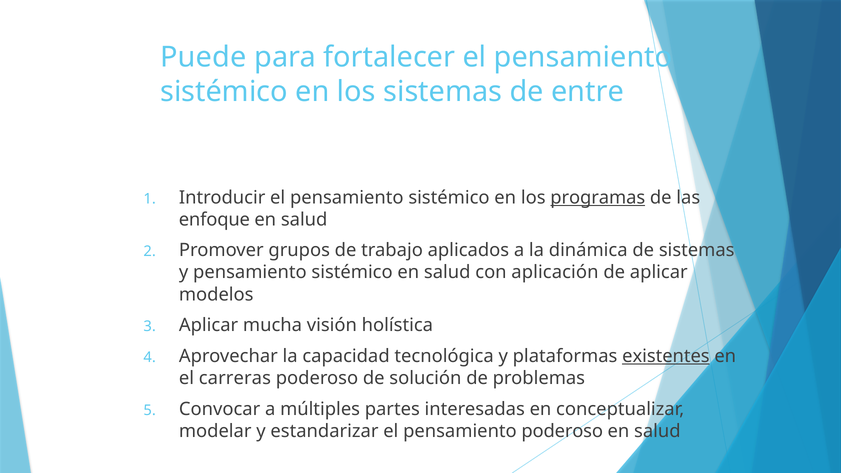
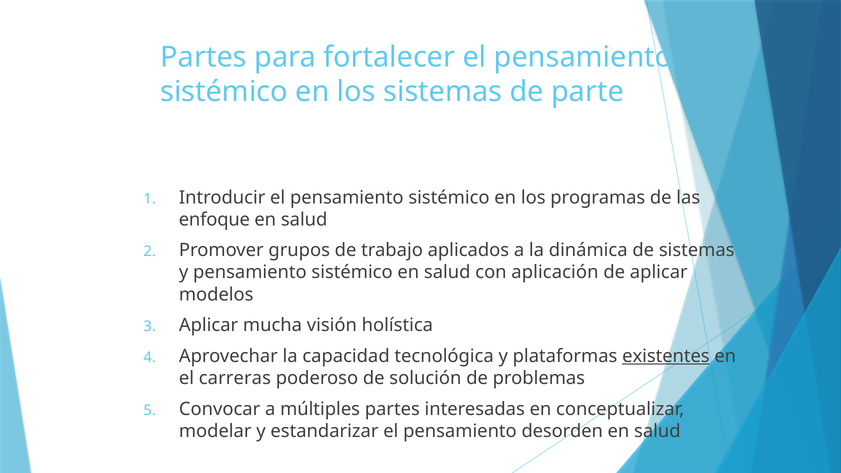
Puede: Puede -> Partes (203, 57)
entre: entre -> parte (588, 92)
programas underline: present -> none (598, 197)
pensamiento poderoso: poderoso -> desorden (562, 431)
